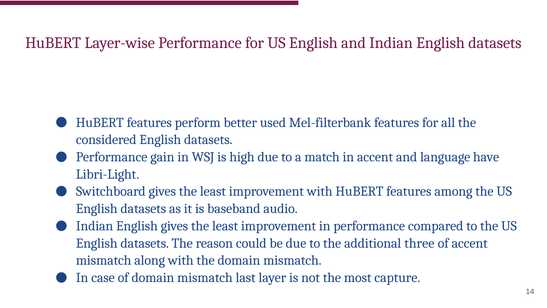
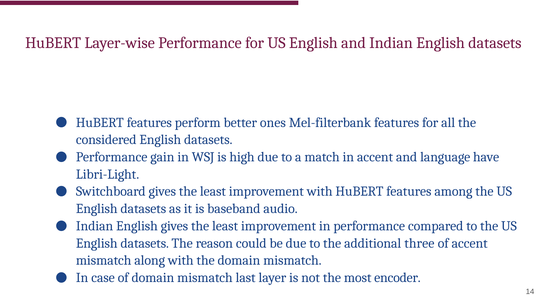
used: used -> ones (273, 122)
capture: capture -> encoder (397, 277)
